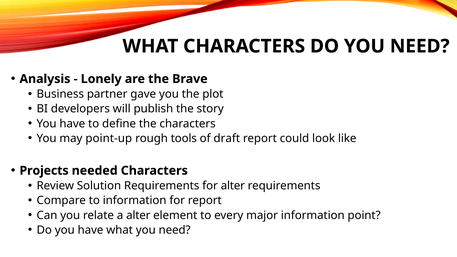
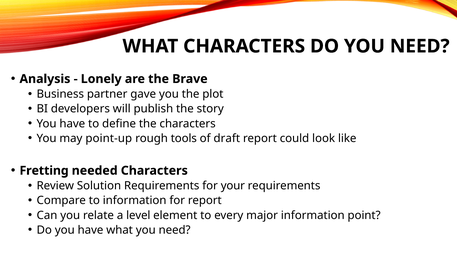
Projects: Projects -> Fretting (44, 171)
for alter: alter -> your (233, 186)
a alter: alter -> level (138, 215)
